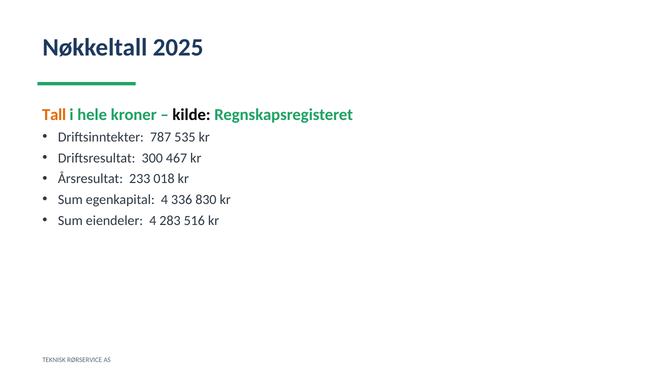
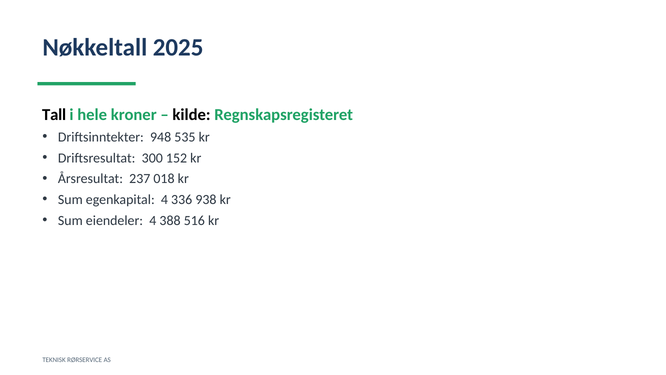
Tall colour: orange -> black (54, 115)
787: 787 -> 948 (161, 137)
467: 467 -> 152 (177, 158)
233: 233 -> 237 (140, 179)
830: 830 -> 938 (206, 199)
283: 283 -> 388 (170, 220)
